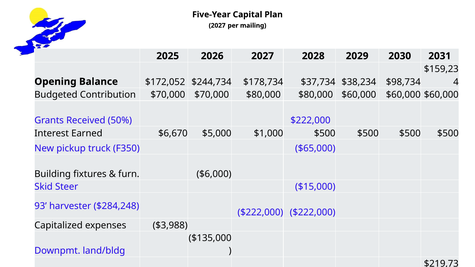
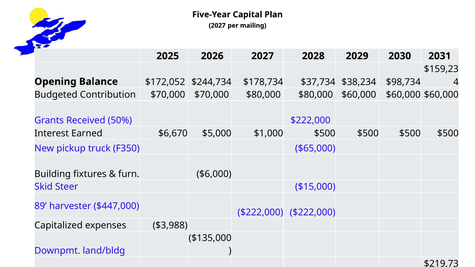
93: 93 -> 89 (41, 206)
$284,248: $284,248 -> $447,000 (116, 206)
